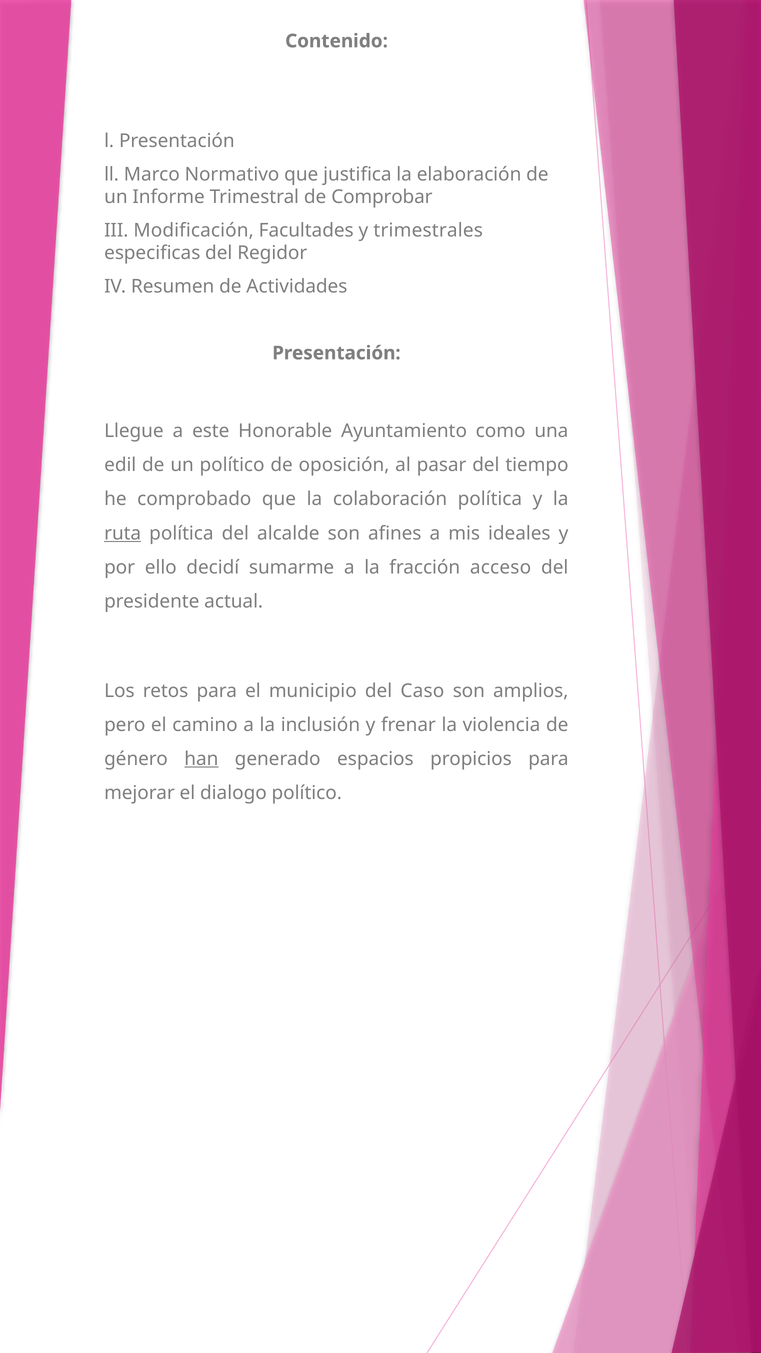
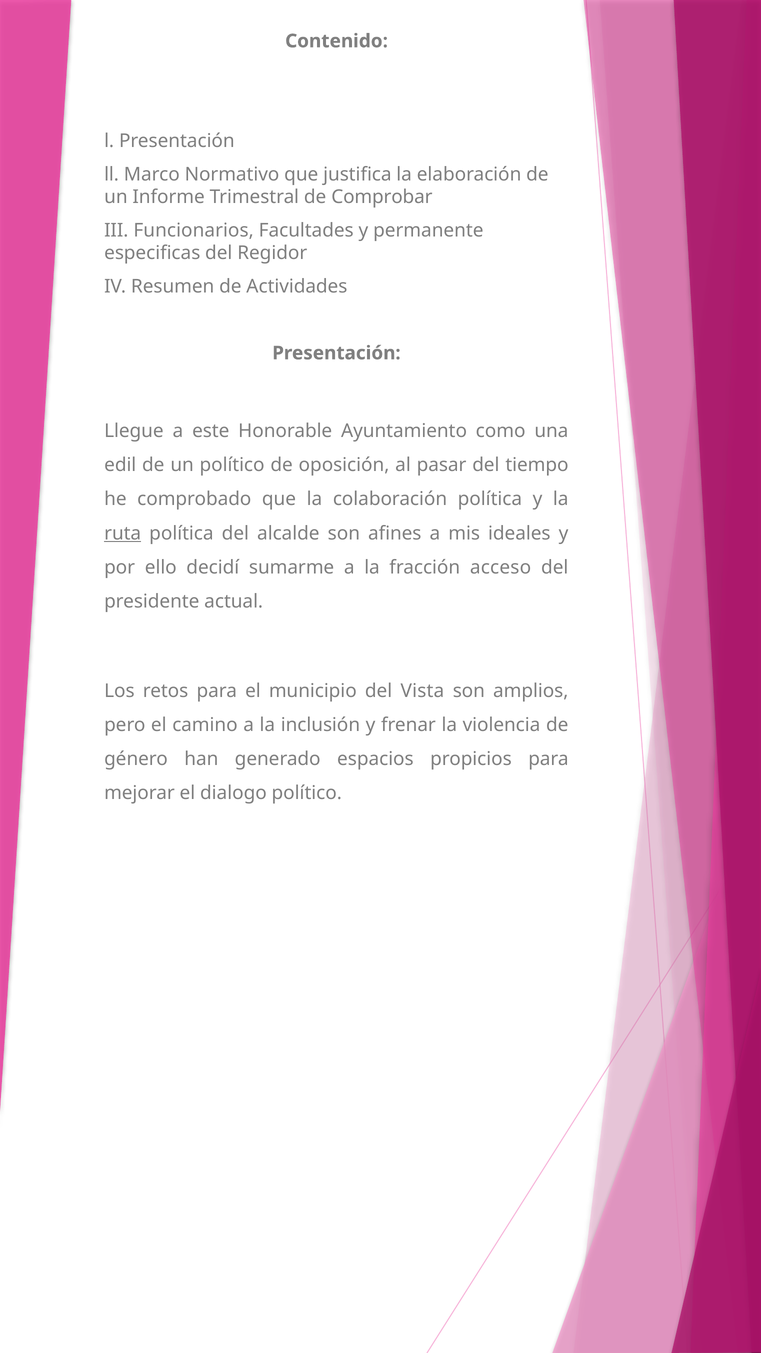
Modificación: Modificación -> Funcionarios (194, 230)
trimestrales: trimestrales -> permanente (428, 230)
Caso: Caso -> Vista (422, 691)
han underline: present -> none (201, 759)
